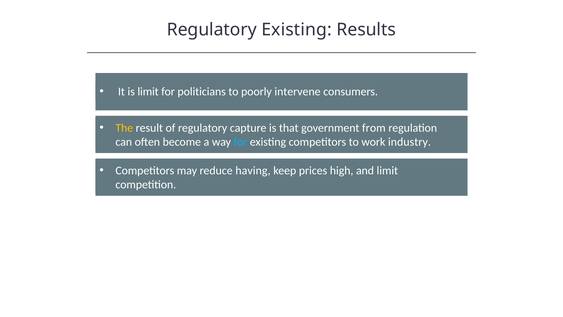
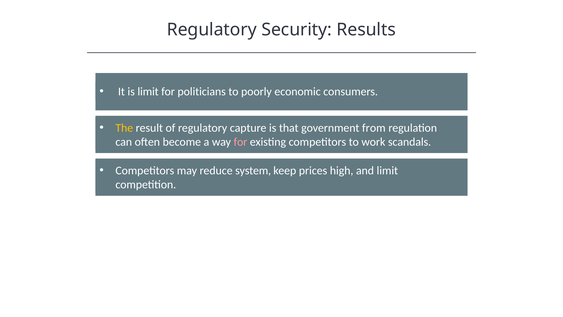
Regulatory Existing: Existing -> Security (297, 30)
intervene: intervene -> economic (298, 91)
for colour: light blue -> pink (240, 142)
industry: industry -> scandals (410, 142)
having: having -> system (253, 170)
